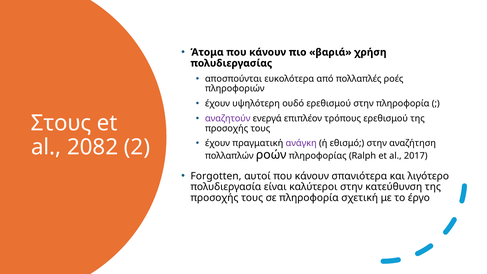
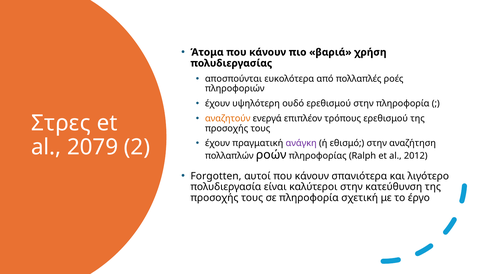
αναζητούν colour: purple -> orange (228, 118)
Στους: Στους -> Στρες (61, 123)
2082: 2082 -> 2079 (93, 147)
2017: 2017 -> 2012 (416, 156)
